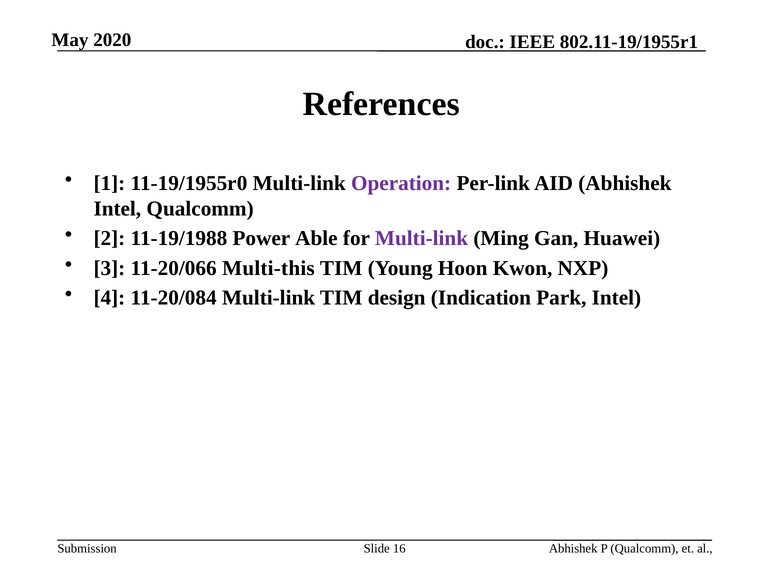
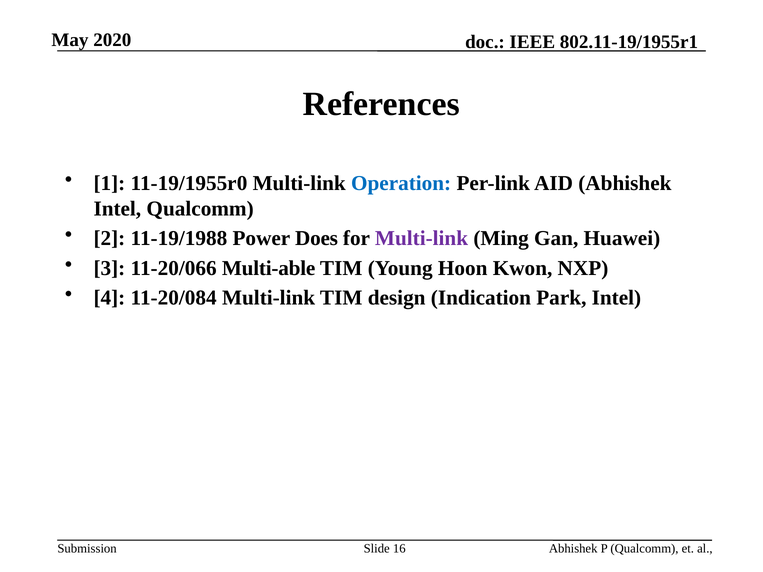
Operation colour: purple -> blue (401, 183)
Able: Able -> Does (317, 238)
Multi-this: Multi-this -> Multi-able (269, 268)
